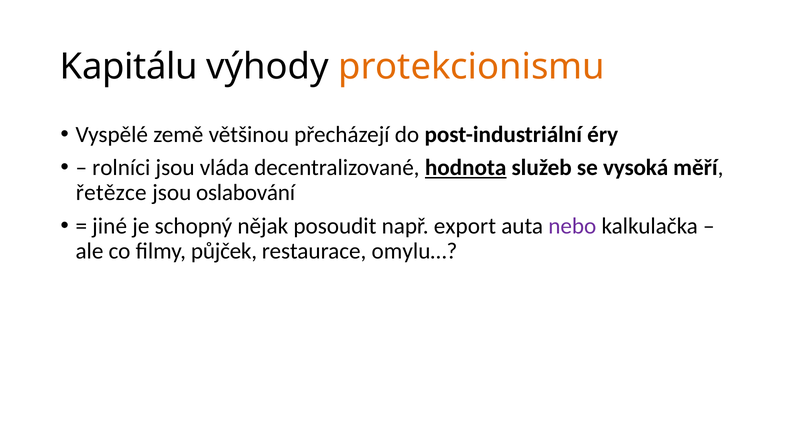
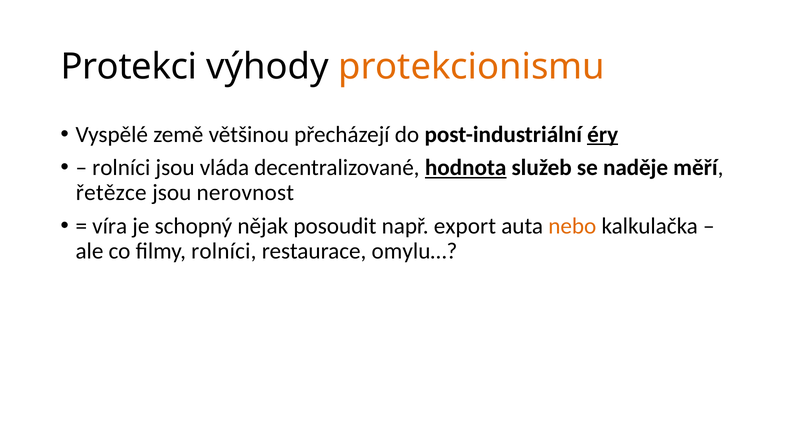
Kapitálu: Kapitálu -> Protekci (129, 67)
éry underline: none -> present (603, 134)
vysoká: vysoká -> naděje (636, 168)
oslabování: oslabování -> nerovnost (245, 193)
jiné: jiné -> víra (110, 226)
nebo colour: purple -> orange (572, 226)
filmy půjček: půjček -> rolníci (224, 251)
